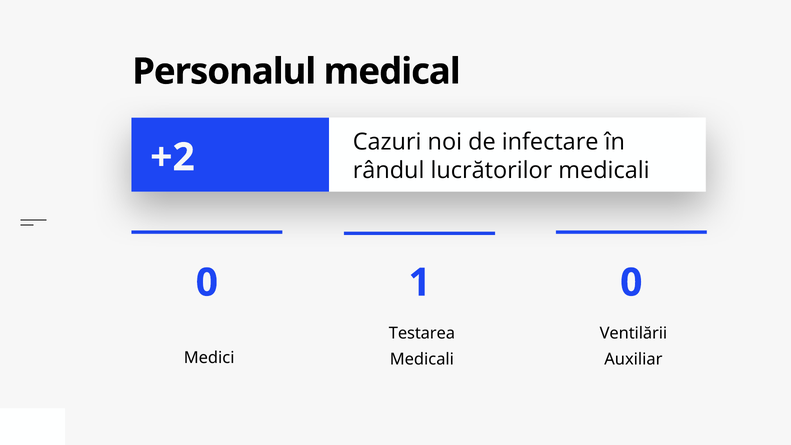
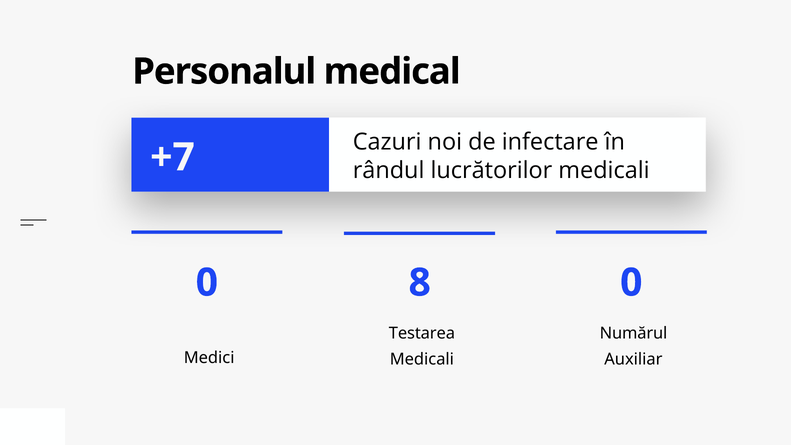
+2: +2 -> +7 (172, 157)
1: 1 -> 8 (420, 283)
Ventilării: Ventilării -> Numărul (633, 333)
